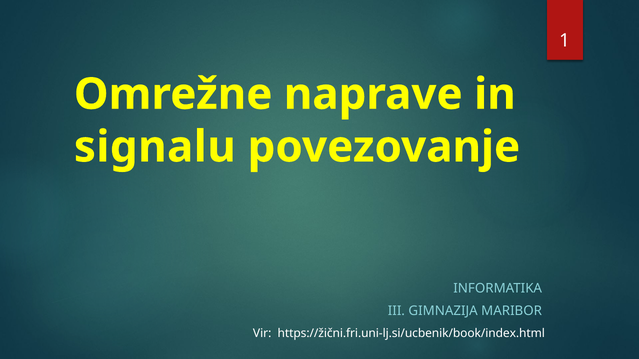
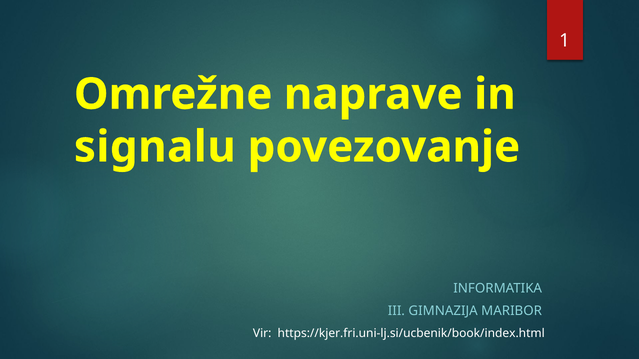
https://žični.fri.uni-lj.si/ucbenik/book/index.html: https://žični.fri.uni-lj.si/ucbenik/book/index.html -> https://kjer.fri.uni-lj.si/ucbenik/book/index.html (411, 334)
